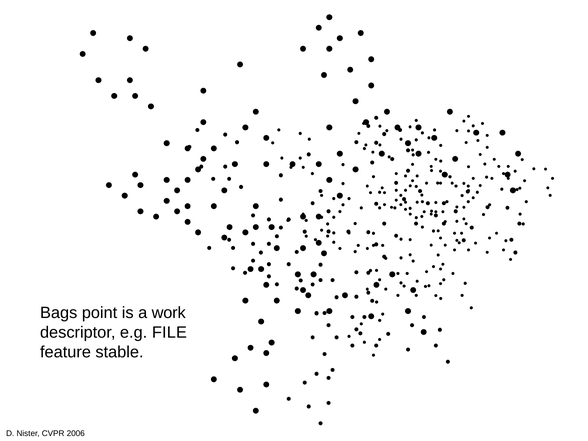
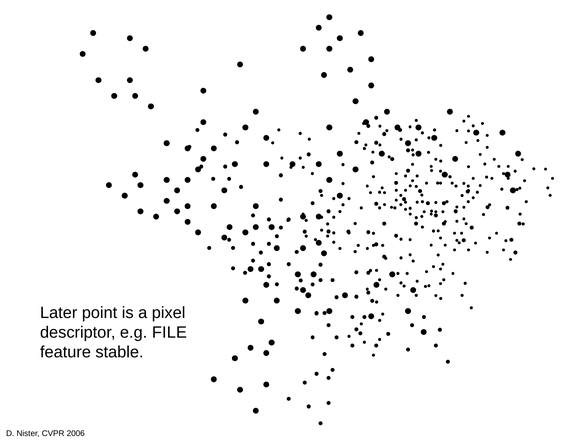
Bags: Bags -> Later (59, 313)
work: work -> pixel (169, 313)
